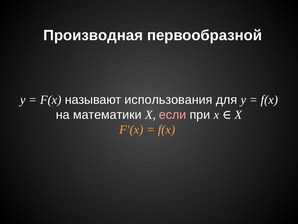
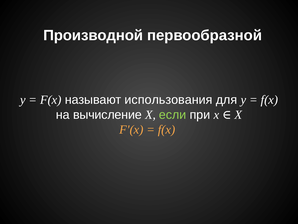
Производная: Производная -> Производной (93, 35)
математики: математики -> вычисление (107, 114)
если colour: pink -> light green (173, 114)
